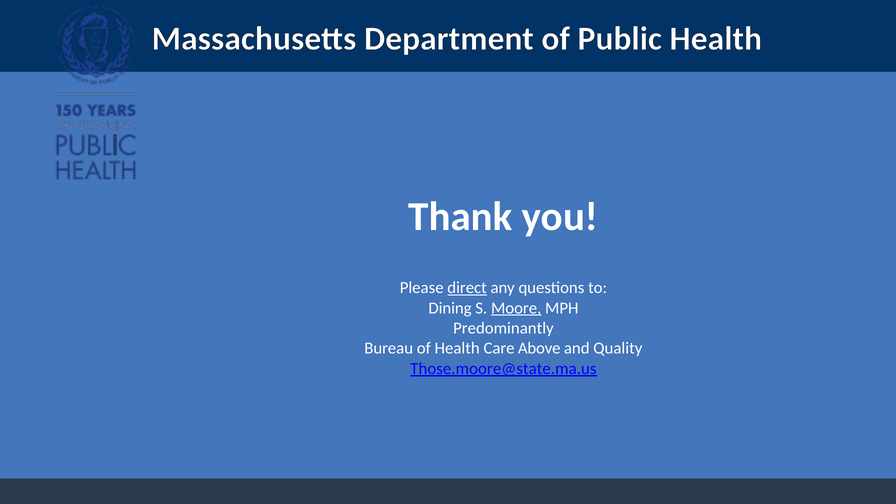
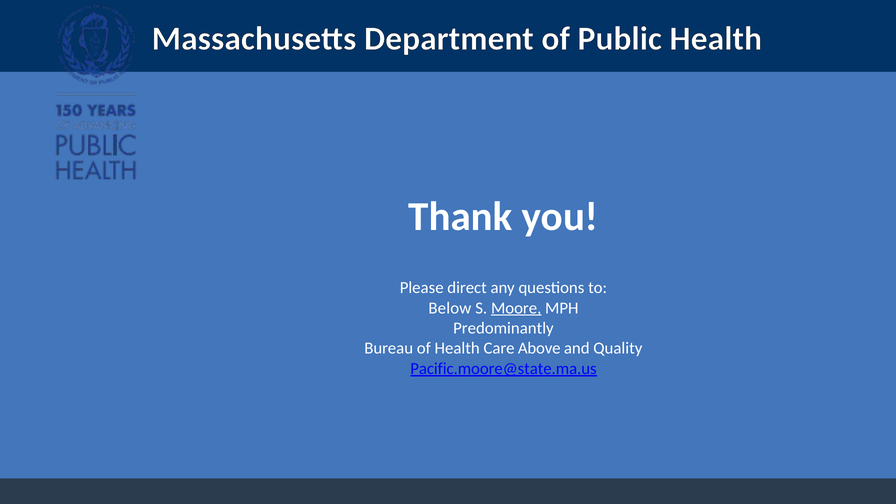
direct underline: present -> none (467, 288)
Dining: Dining -> Below (450, 308)
Those.moore@state.ma.us: Those.moore@state.ma.us -> Pacific.moore@state.ma.us (503, 368)
